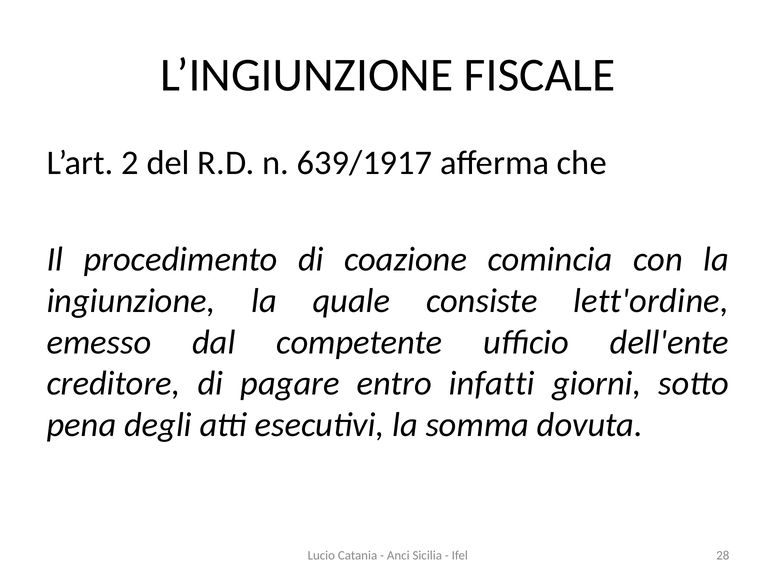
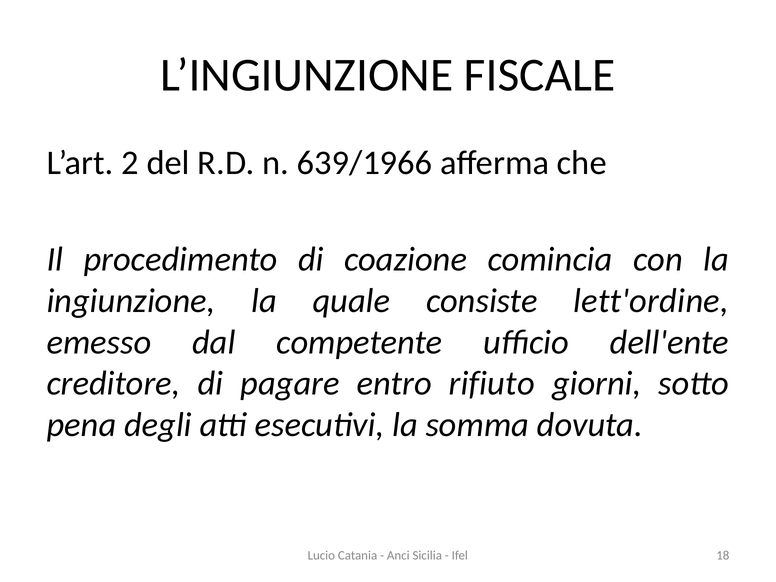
639/1917: 639/1917 -> 639/1966 (365, 163)
infatti: infatti -> rifiuto (492, 384)
28: 28 -> 18 (723, 556)
